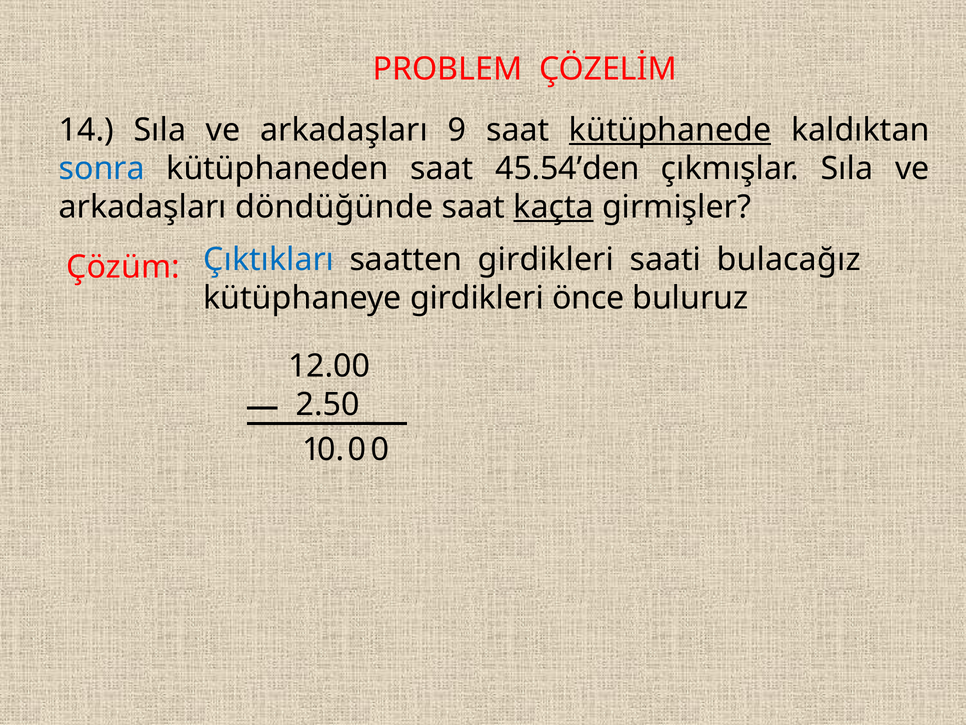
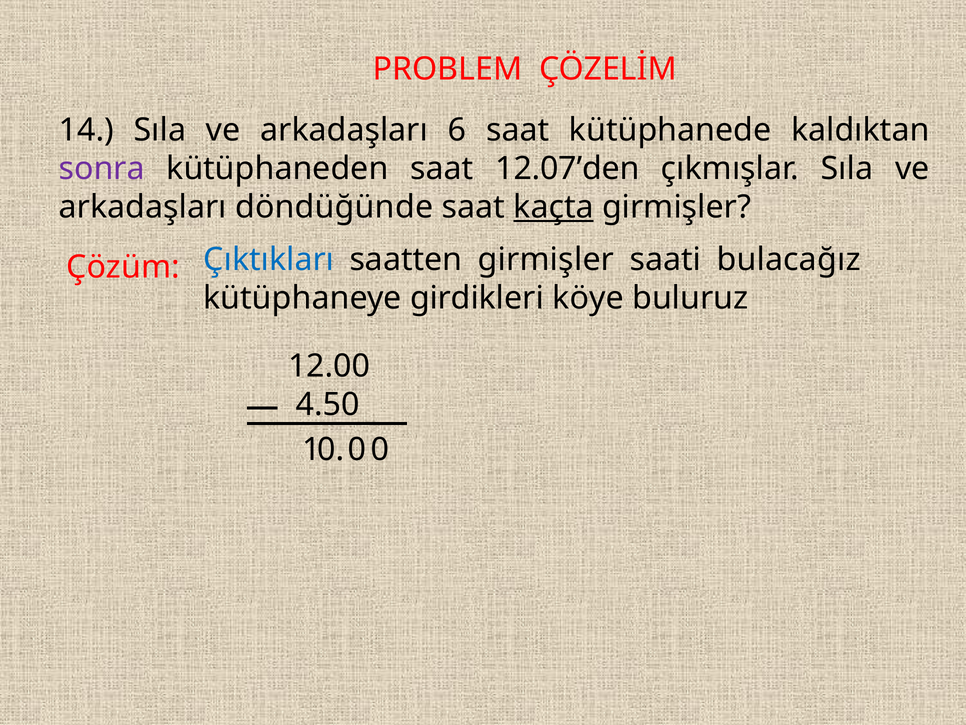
9: 9 -> 6 (457, 130)
kütüphanede underline: present -> none (670, 130)
sonra colour: blue -> purple (102, 169)
45.54’den: 45.54’den -> 12.07’den (567, 169)
saatten girdikleri: girdikleri -> girmişler (546, 259)
önce: önce -> köye (588, 298)
2.50: 2.50 -> 4.50 (328, 404)
